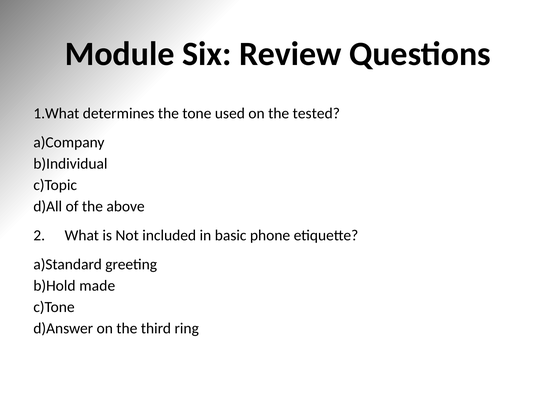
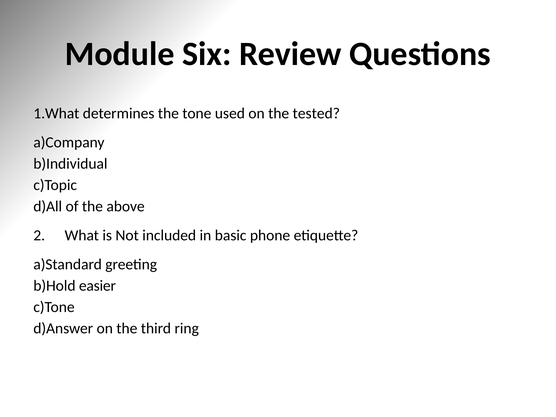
made: made -> easier (97, 286)
